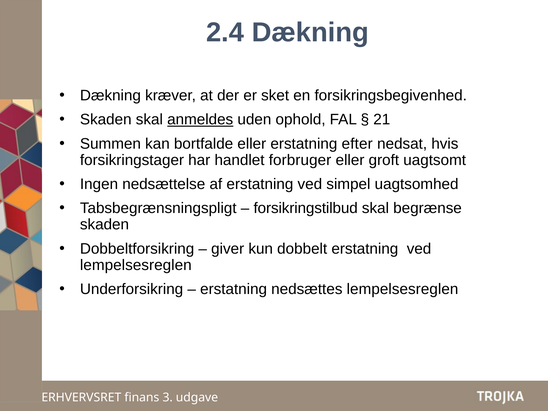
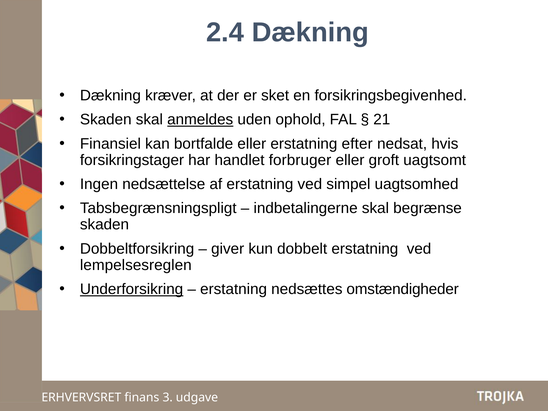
Summen: Summen -> Finansiel (110, 144)
forsikringstilbud: forsikringstilbud -> indbetalingerne (306, 208)
Underforsikring underline: none -> present (132, 289)
nedsættes lempelsesreglen: lempelsesreglen -> omstændigheder (403, 289)
